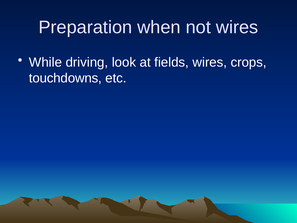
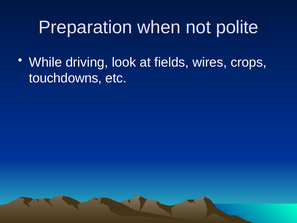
not wires: wires -> polite (237, 27)
